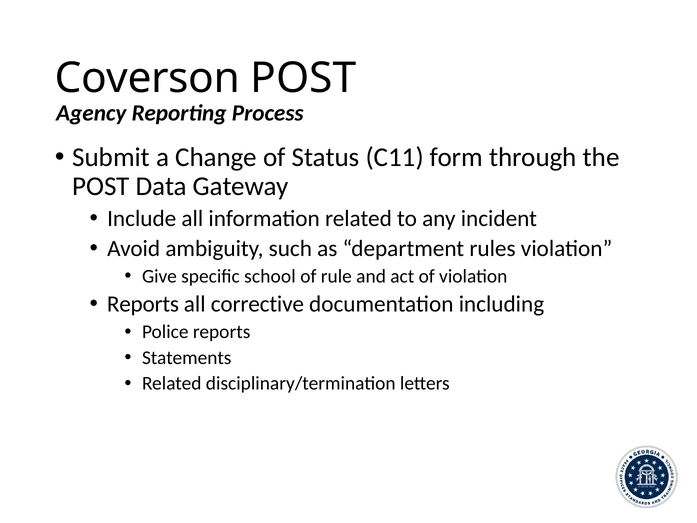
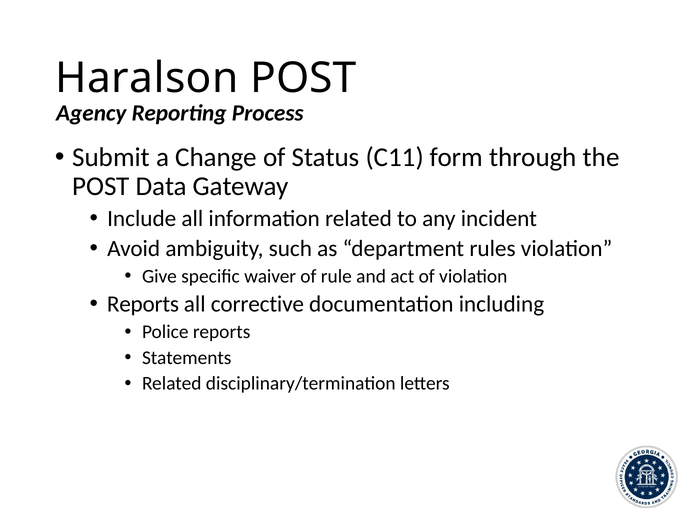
Coverson: Coverson -> Haralson (147, 78)
school: school -> waiver (270, 276)
